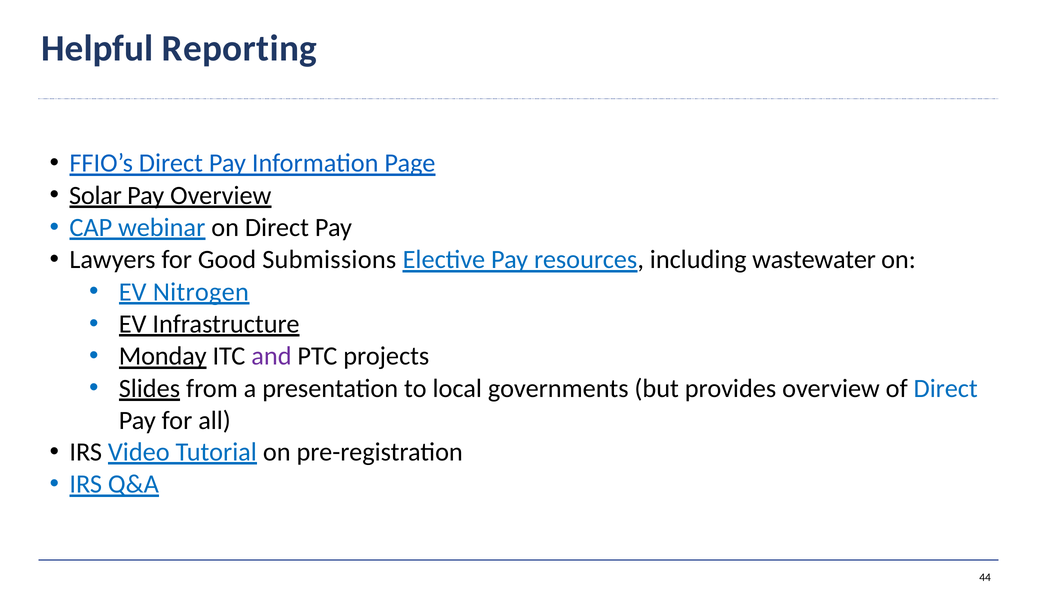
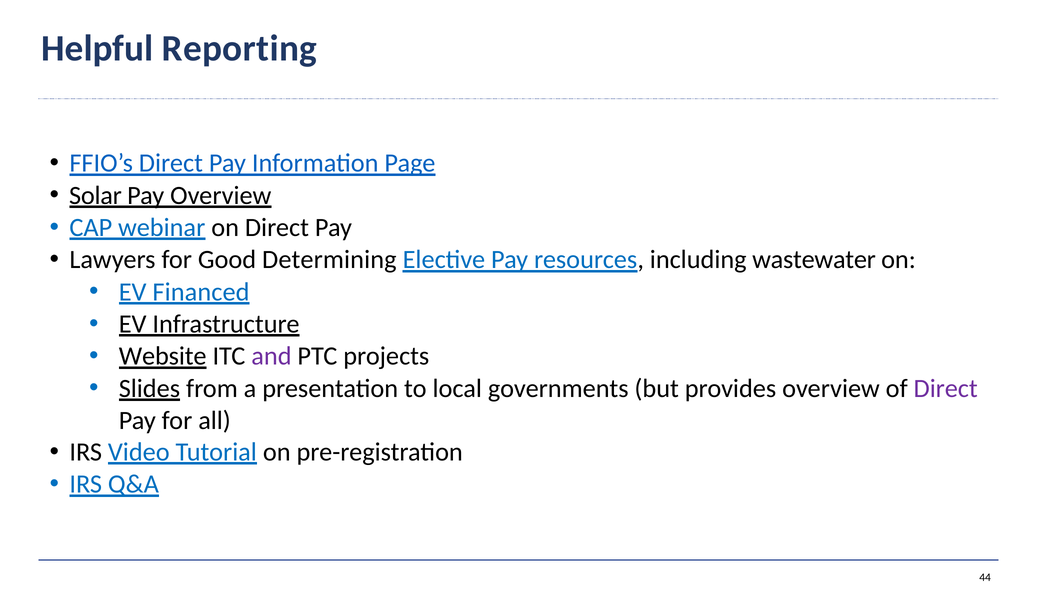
Submissions: Submissions -> Determining (329, 259)
Nitrogen: Nitrogen -> Financed (201, 292)
Monday: Monday -> Website (163, 356)
Direct colour: blue -> purple (946, 388)
